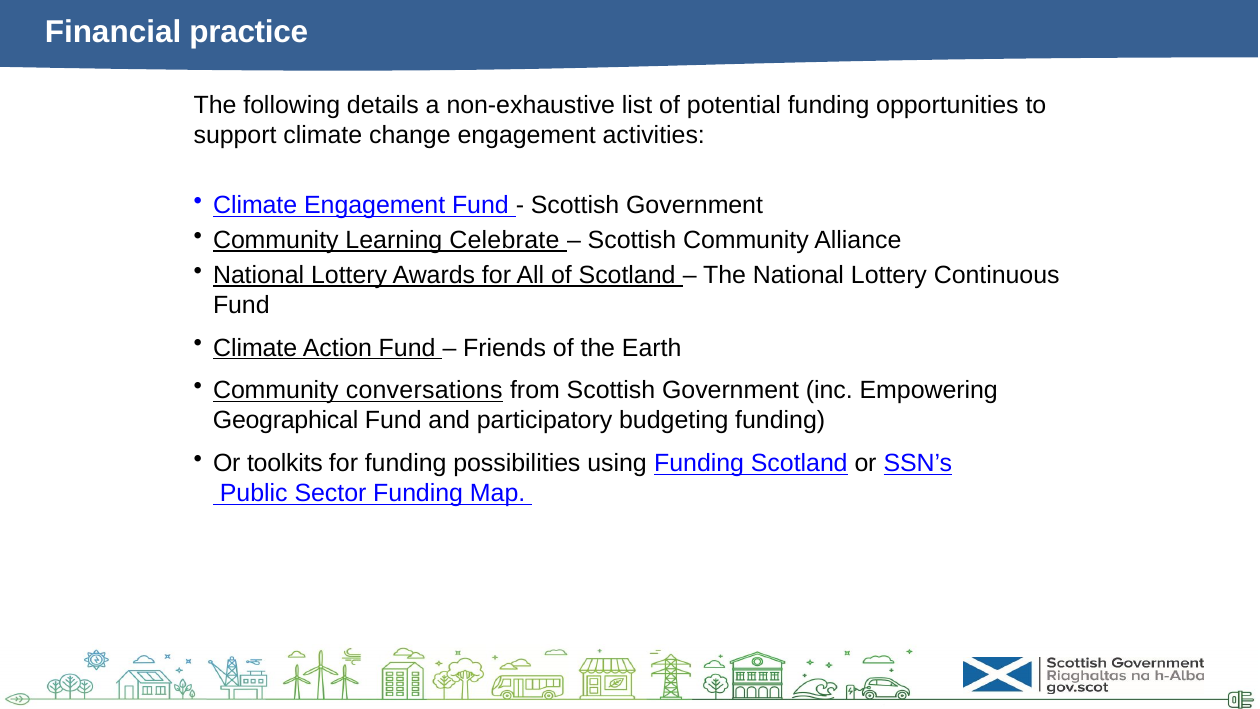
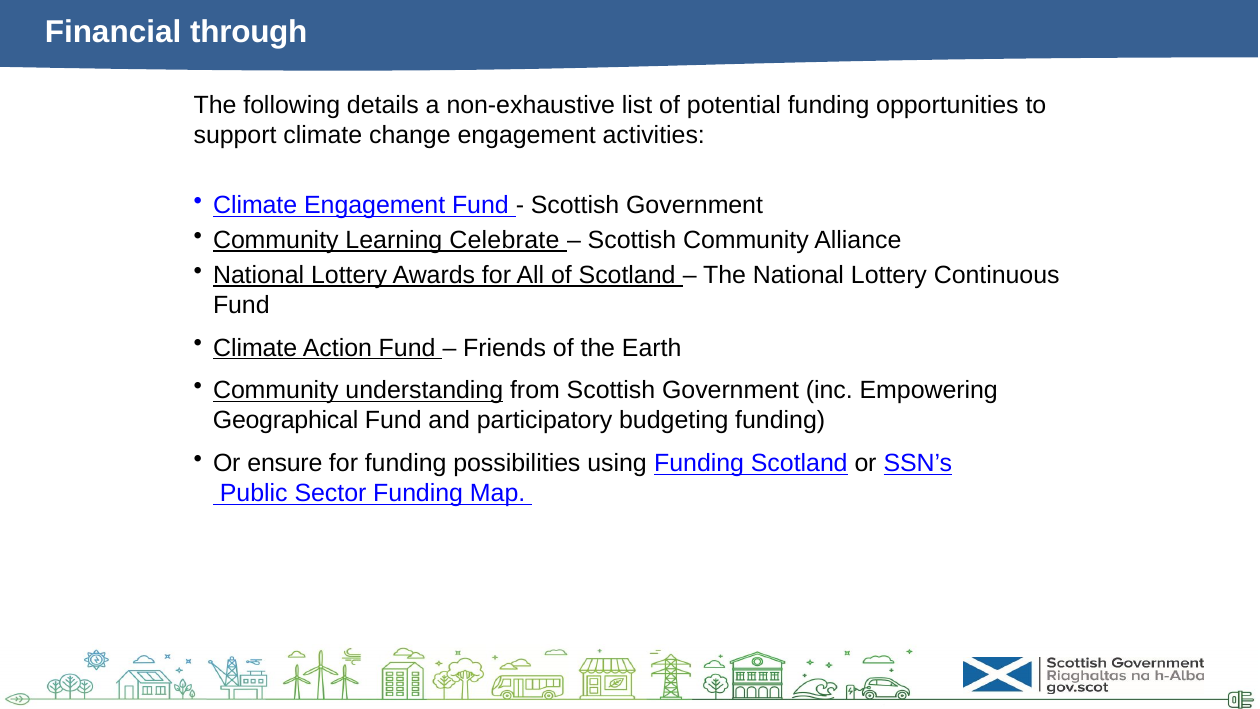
practice: practice -> through (249, 32)
conversations: conversations -> understanding (424, 390)
toolkits: toolkits -> ensure (285, 463)
